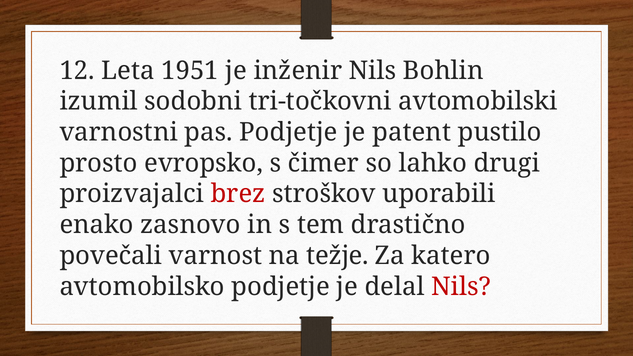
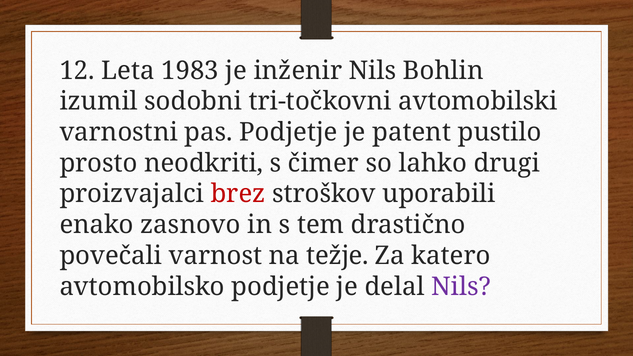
1951: 1951 -> 1983 (190, 71)
evropsko: evropsko -> neodkriti (204, 163)
Nils colour: red -> purple (461, 287)
